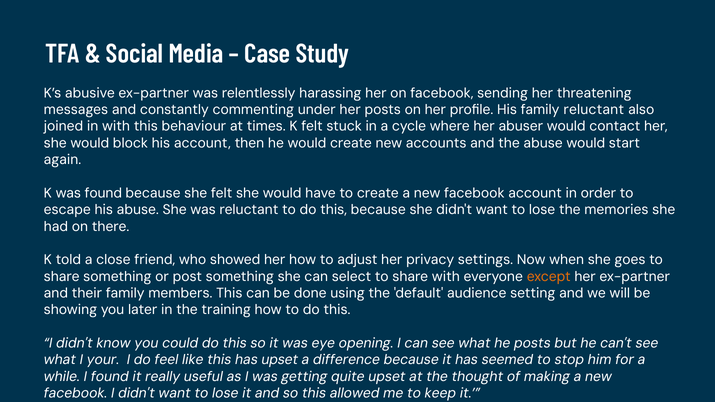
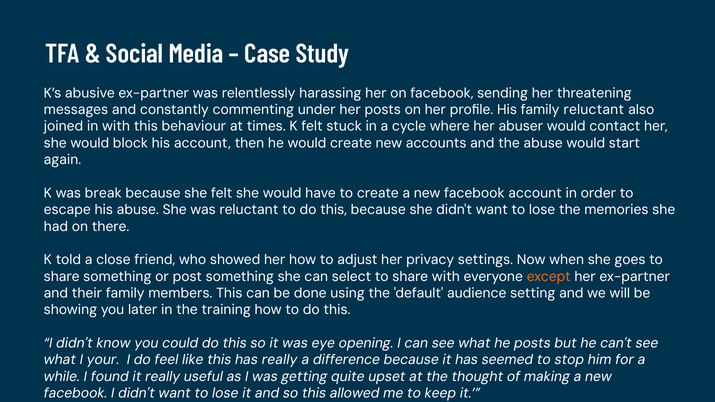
was found: found -> break (103, 193)
has upset: upset -> really (280, 360)
